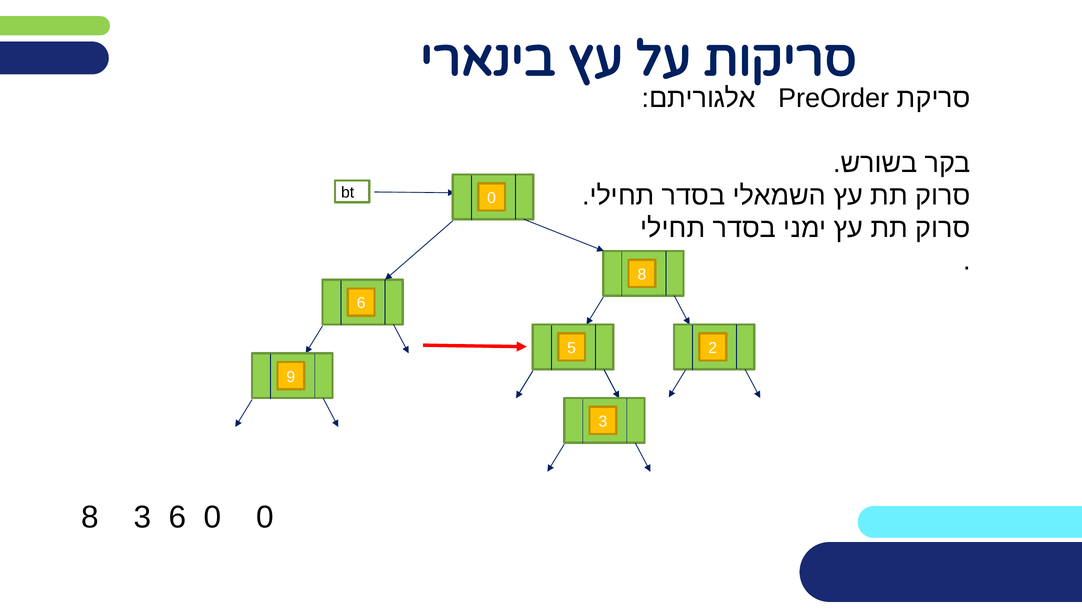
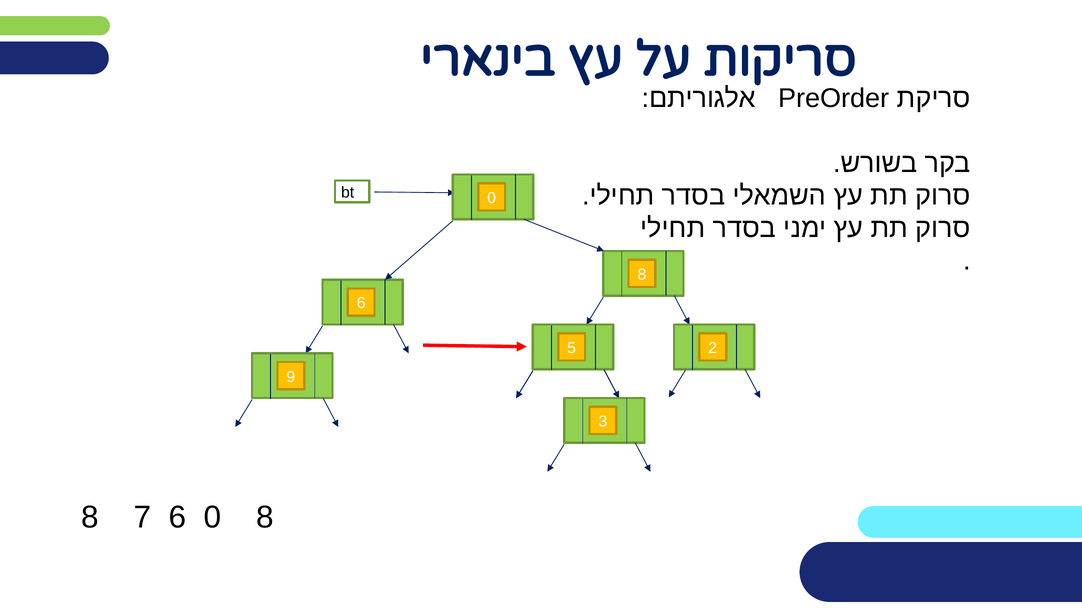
8 3: 3 -> 7 (142, 517)
0 0: 0 -> 8 (265, 517)
